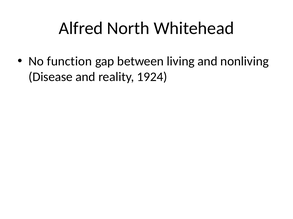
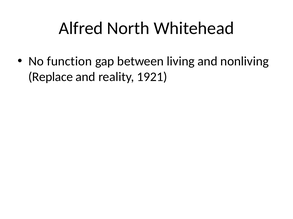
Disease: Disease -> Replace (51, 77)
1924: 1924 -> 1921 (152, 77)
